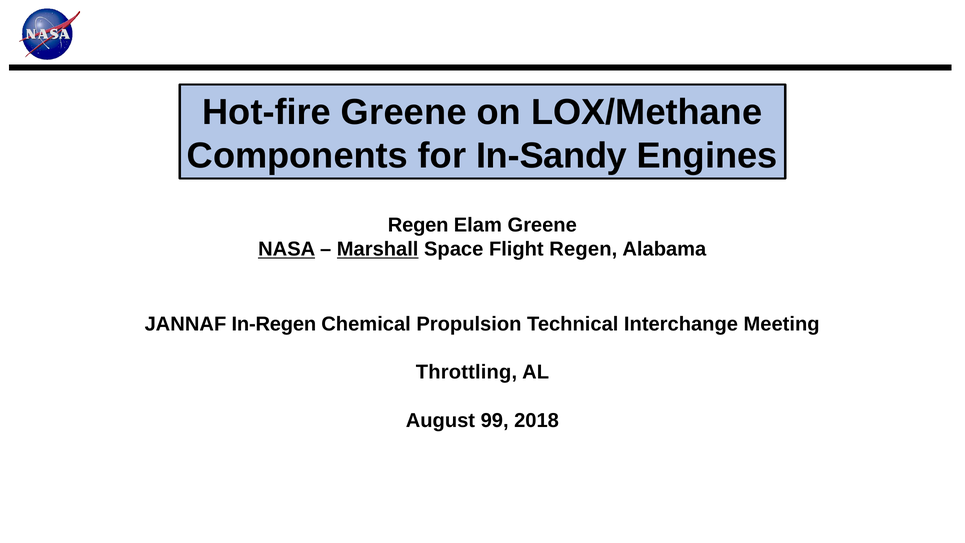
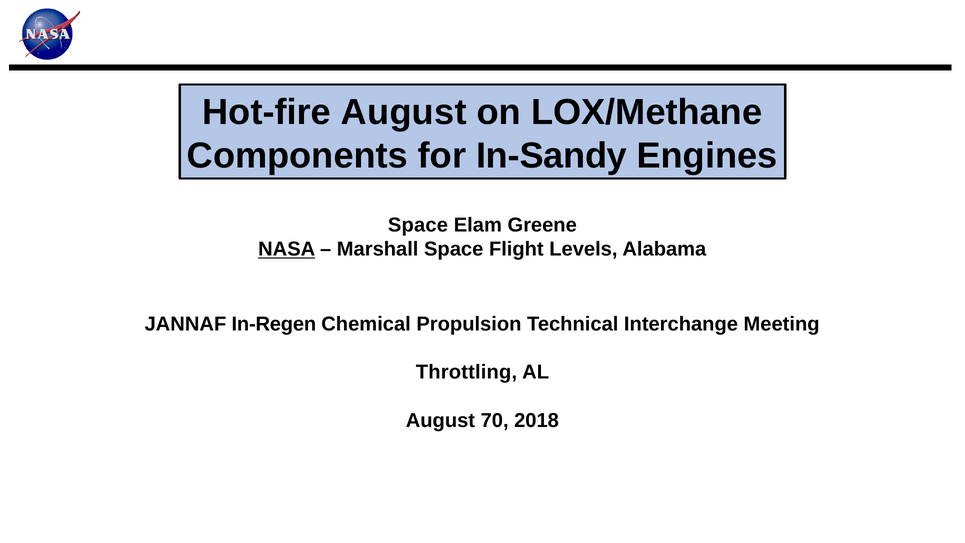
Hot-fire Greene: Greene -> August (404, 112)
Regen: Regen -> Space (418, 225)
Marshall underline: present -> none (378, 249)
Flight Regen: Regen -> Levels (583, 249)
99: 99 -> 70 (495, 420)
